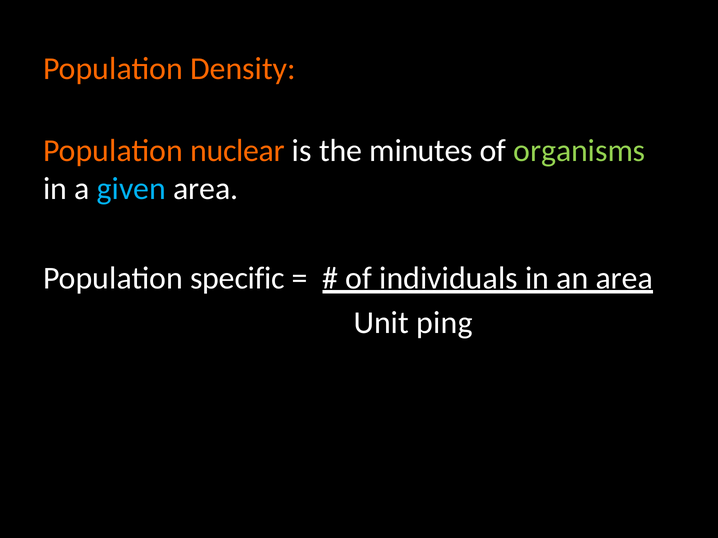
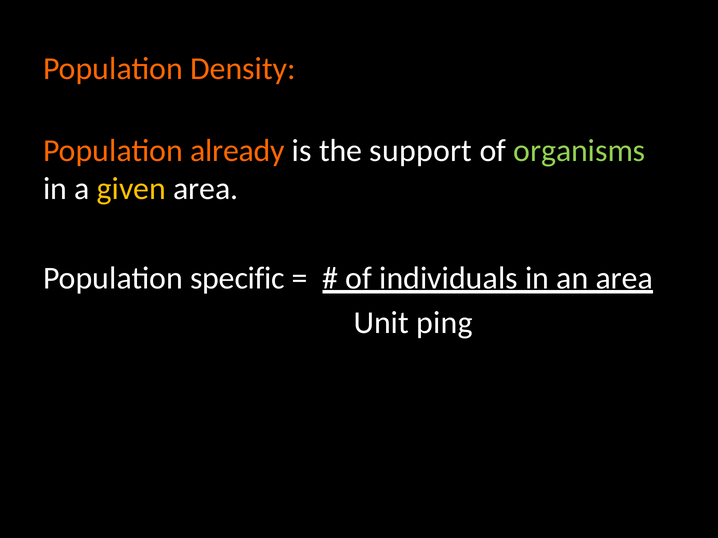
nuclear: nuclear -> already (237, 151)
minutes: minutes -> support (421, 151)
given colour: light blue -> yellow (131, 189)
